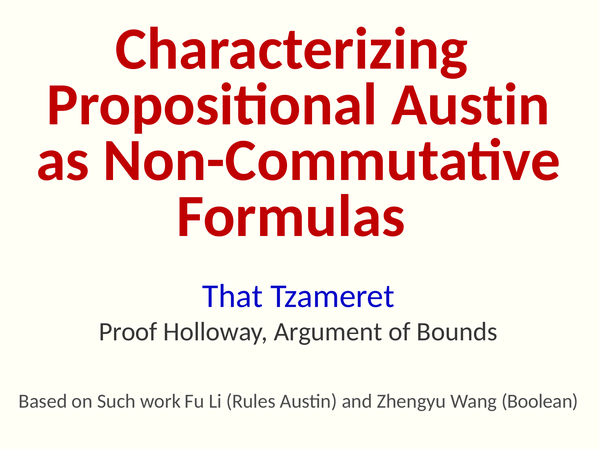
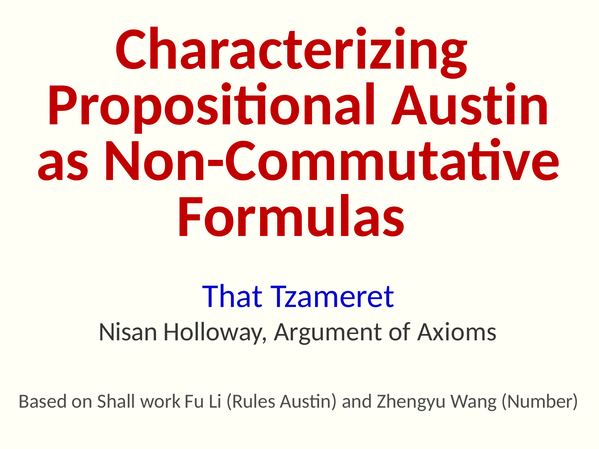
Proof: Proof -> Nisan (128, 332)
Bounds: Bounds -> Axioms (457, 332)
Such: Such -> Shall (116, 401)
Boolean: Boolean -> Number (540, 401)
